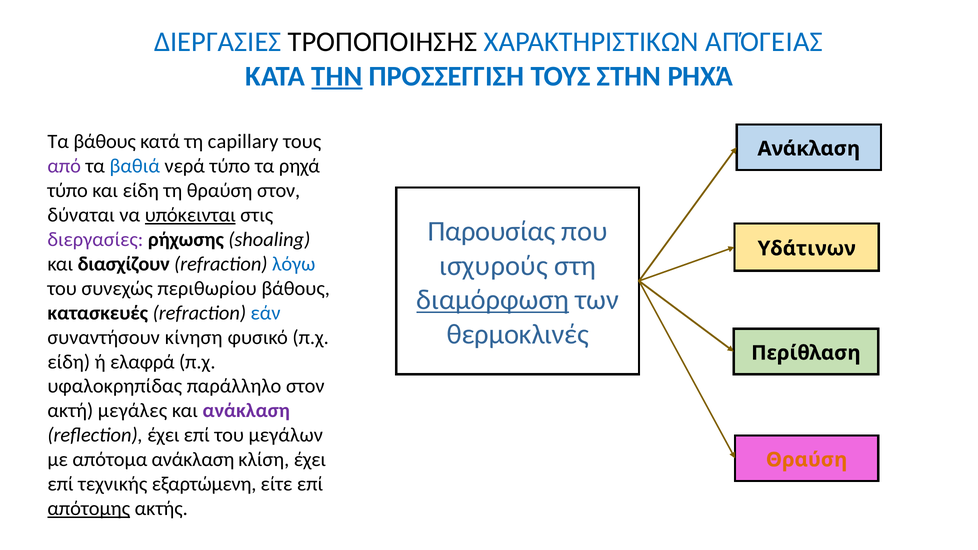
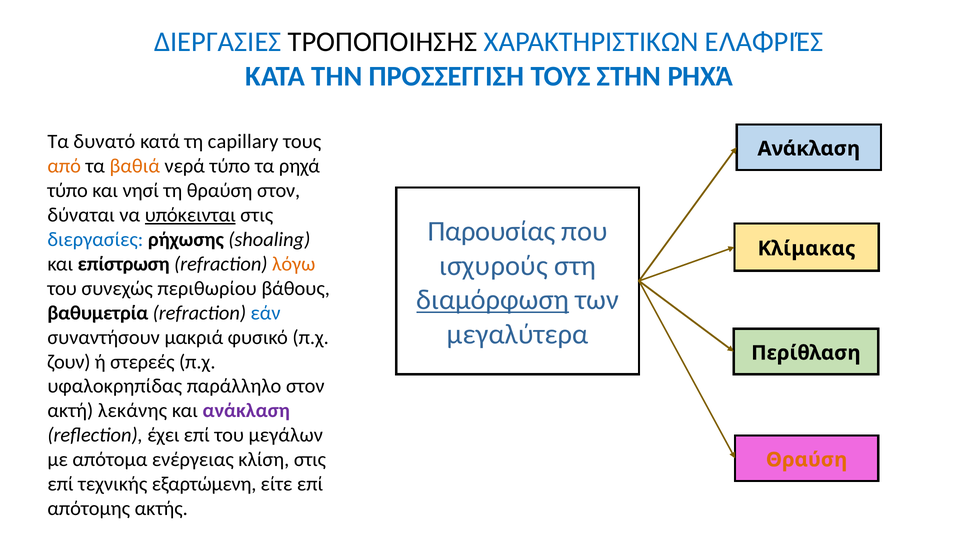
ΑΠΌΓΕΙΑΣ: ΑΠΌΓΕΙΑΣ -> ΕΛΑΦΡΙΈΣ (764, 42)
ΤΗΝ underline: present -> none (337, 76)
Τα βάθους: βάθους -> δυνατό (104, 142)
από colour: purple -> orange (64, 166)
βαθιά colour: blue -> orange (135, 166)
και είδη: είδη -> νησί (141, 191)
διεργασίες colour: purple -> blue (95, 240)
Υδάτινων: Υδάτινων -> Κλίμακας (807, 249)
διασχίζουν: διασχίζουν -> επίστρωση (124, 264)
λόγω colour: blue -> orange (294, 264)
κατασκευές: κατασκευές -> βαθυμετρία (98, 313)
θερμοκλινές: θερμοκλινές -> μεγαλύτερα (518, 334)
κίνηση: κίνηση -> μακριά (194, 337)
είδη: είδη -> ζουν (69, 362)
ελαφρά: ελαφρά -> στερεές (142, 362)
μεγάλες: μεγάλες -> λεκάνης (132, 411)
απότομα ανάκλαση: ανάκλαση -> ενέργειας (193, 460)
κλίση έχει: έχει -> στις (310, 460)
απότομης underline: present -> none (89, 509)
